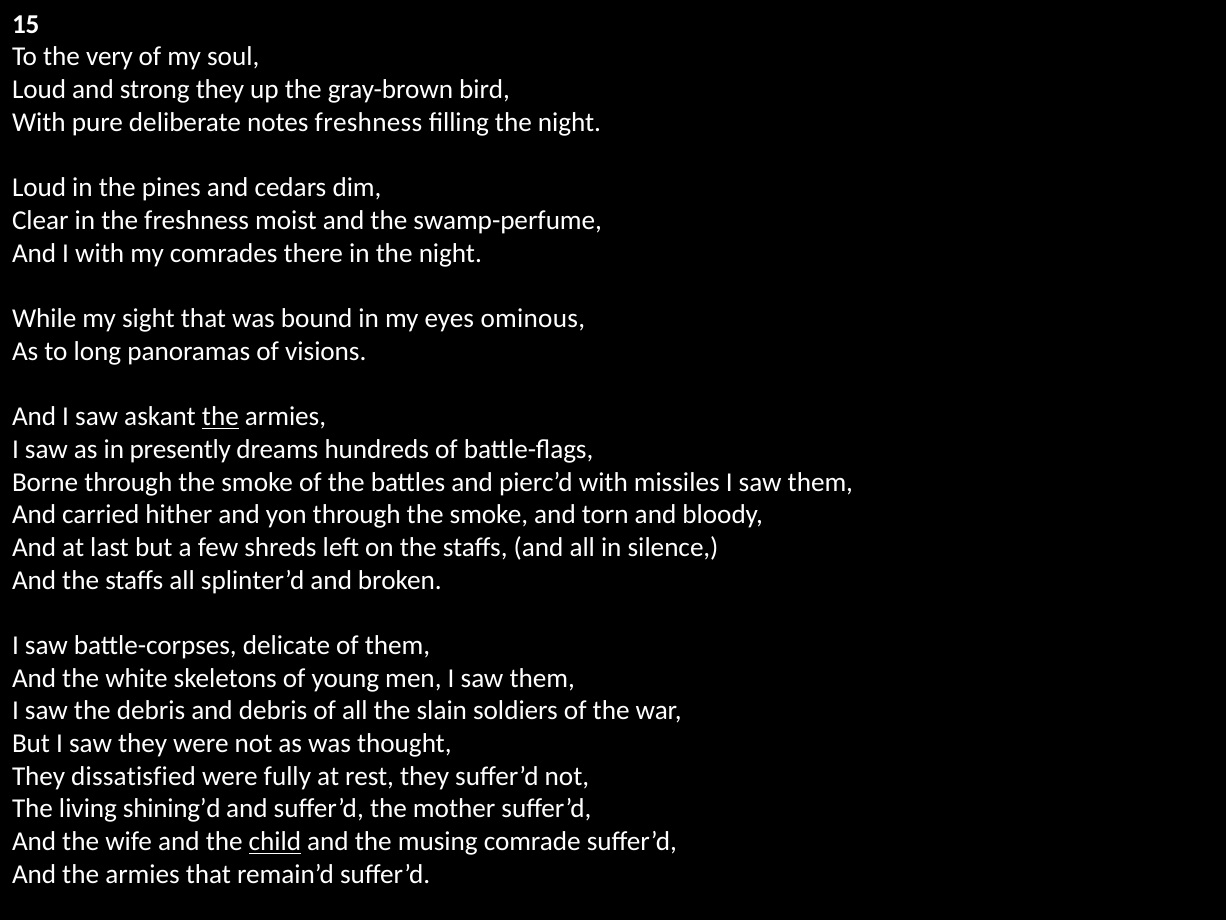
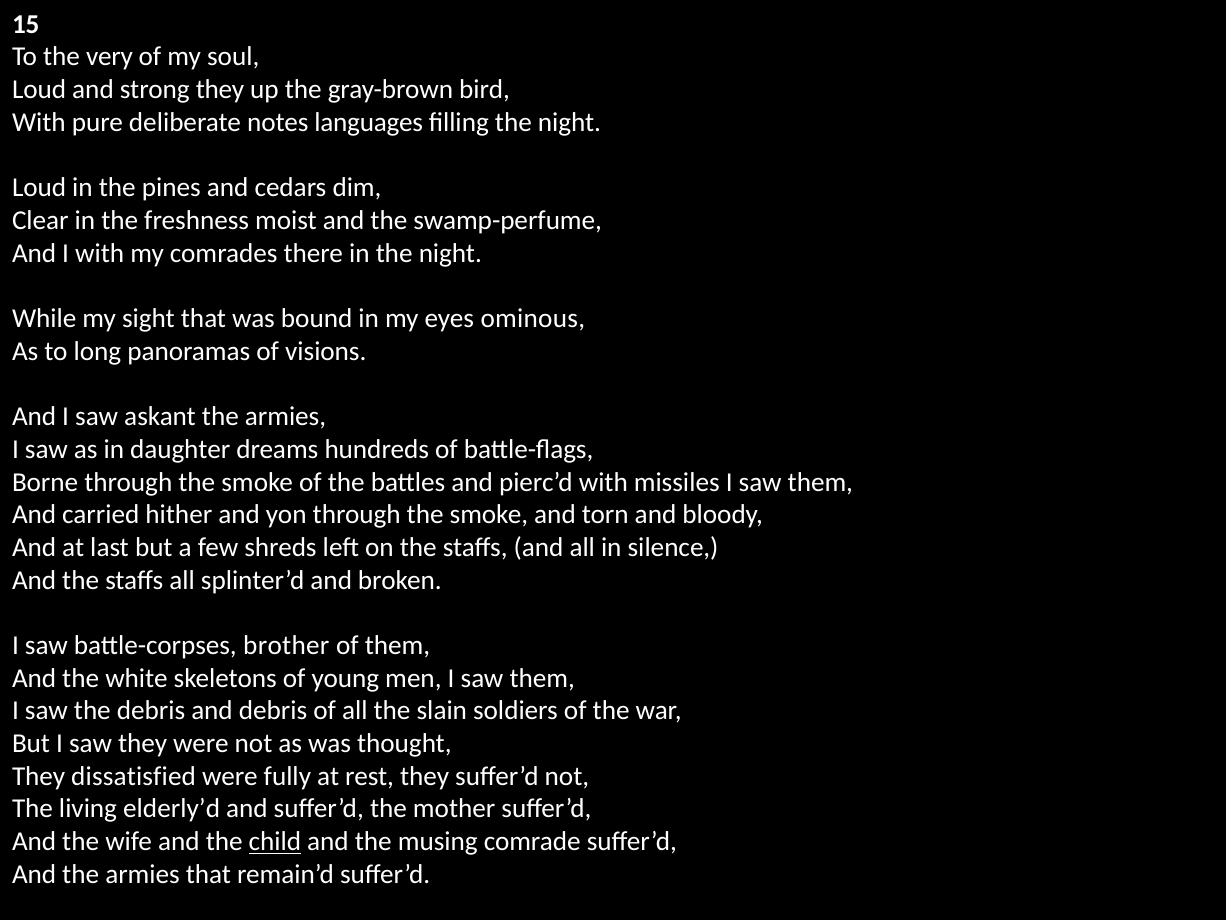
notes freshness: freshness -> languages (369, 122)
the underline: present -> none (220, 416)
presently: presently -> daughter (180, 449)
delicate: delicate -> brother (286, 645)
shining’d: shining’d -> elderly’d (172, 809)
